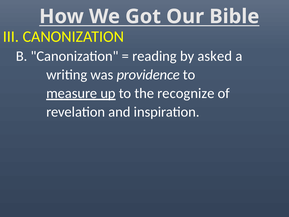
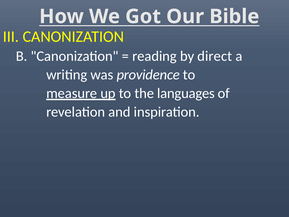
asked: asked -> direct (215, 56)
recognize: recognize -> languages (186, 93)
